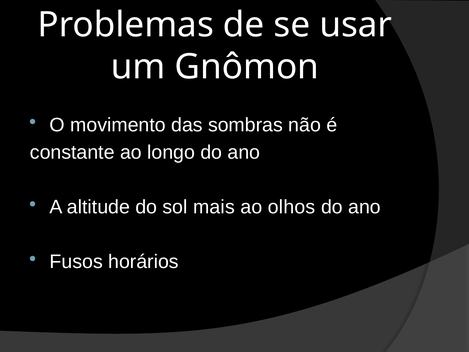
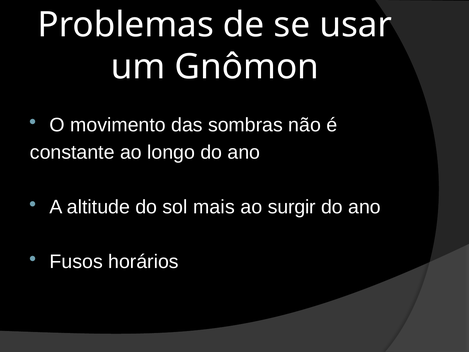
olhos: olhos -> surgir (292, 207)
